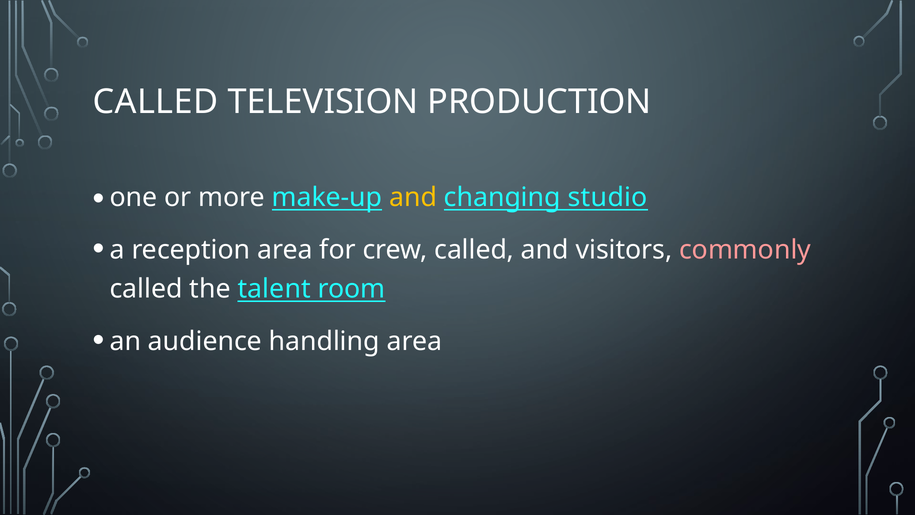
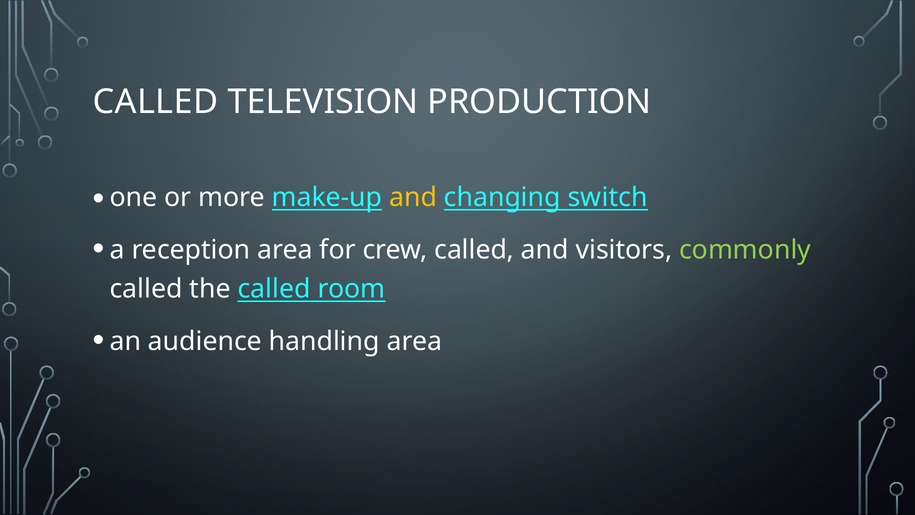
studio: studio -> switch (608, 197)
commonly colour: pink -> light green (745, 250)
the talent: talent -> called (274, 289)
